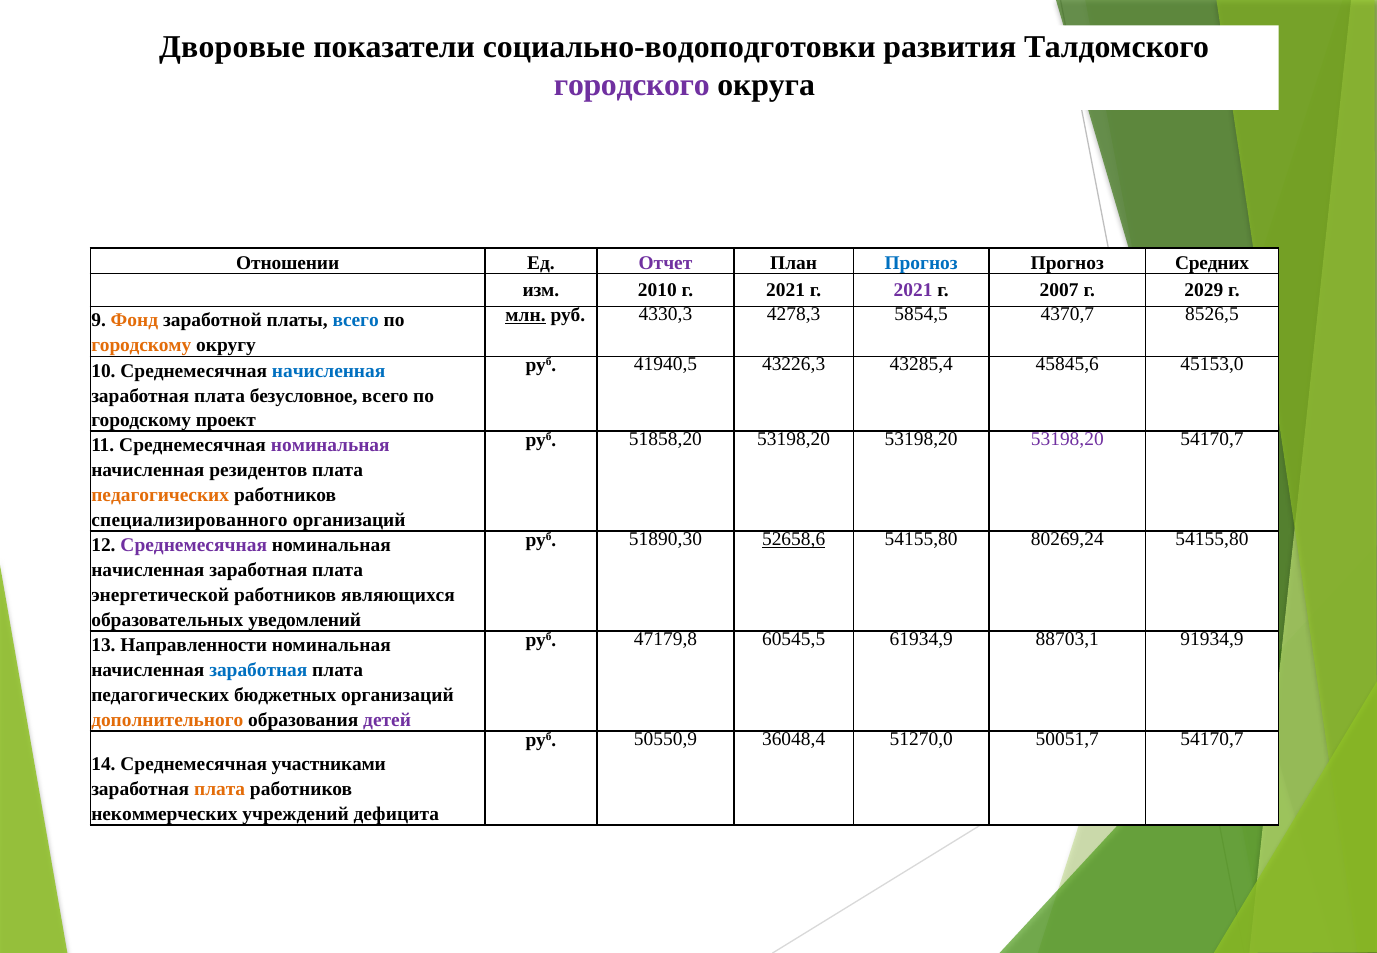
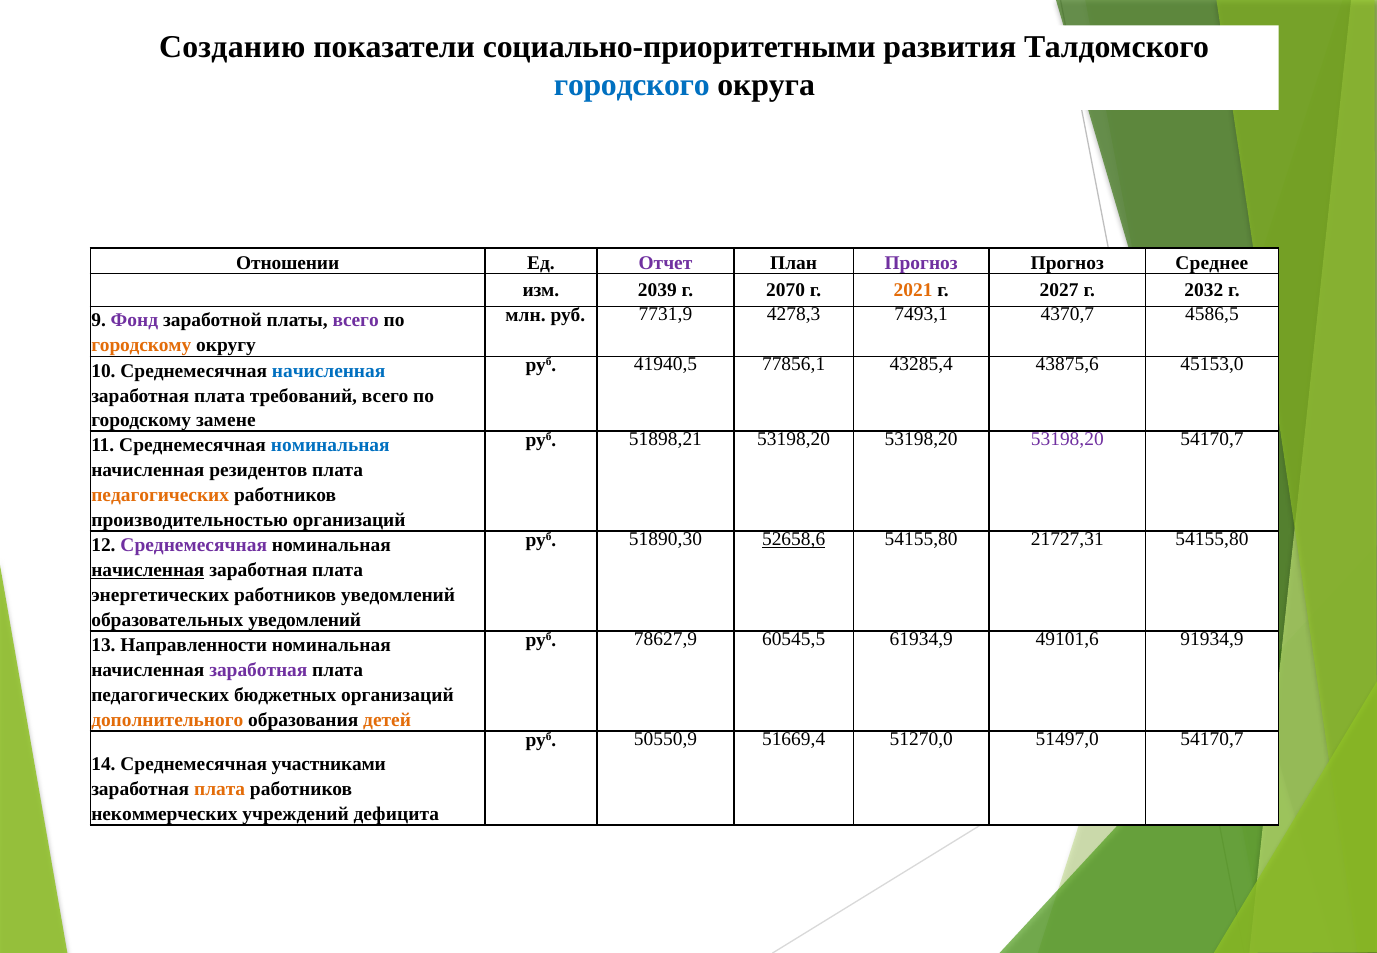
Дворовые: Дворовые -> Созданию (232, 47)
социально-водоподготовки: социально-водоподготовки -> социально-приоритетными (679, 47)
городского colour: purple -> blue (632, 85)
Прогноз colour: blue -> purple (921, 263)
Средних: Средних -> Среднее (1212, 263)
2010: 2010 -> 2039 (657, 290)
2021: 2021 -> 2070 (786, 290)
2021 colour: purple -> orange (913, 290)
2007: 2007 -> 2027 (1059, 290)
2029: 2029 -> 2032 (1204, 290)
млн underline: present -> none (526, 315)
4330,3: 4330,3 -> 7731,9 (665, 314)
5854,5: 5854,5 -> 7493,1 (921, 314)
8526,5: 8526,5 -> 4586,5 (1212, 314)
Фонд colour: orange -> purple (134, 321)
всего colour: blue -> purple (356, 321)
43226,3: 43226,3 -> 77856,1 (794, 364)
45845,6: 45845,6 -> 43875,6 (1067, 364)
безусловное: безусловное -> требований (304, 396)
проект: проект -> замене (226, 421)
51858,20: 51858,20 -> 51898,21 (665, 439)
номинальная colour: purple -> blue (330, 446)
специализированного: специализированного -> производительностью (190, 521)
80269,24: 80269,24 -> 21727,31 (1067, 539)
начисленная underline: none -> present (148, 571)
энергетической: энергетической -> энергетических (160, 596)
работников являющихся: являющихся -> уведомлений (398, 596)
47179,8: 47179,8 -> 78627,9 (665, 639)
88703,1: 88703,1 -> 49101,6 (1067, 639)
заработная colour: blue -> purple (258, 671)
детей colour: purple -> orange (387, 721)
36048,4: 36048,4 -> 51669,4 (794, 739)
50051,7: 50051,7 -> 51497,0 (1067, 739)
